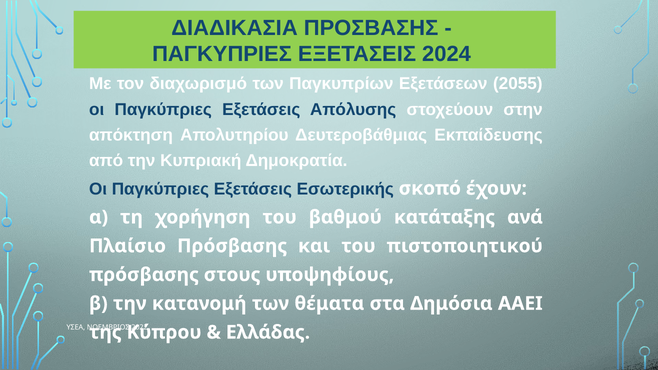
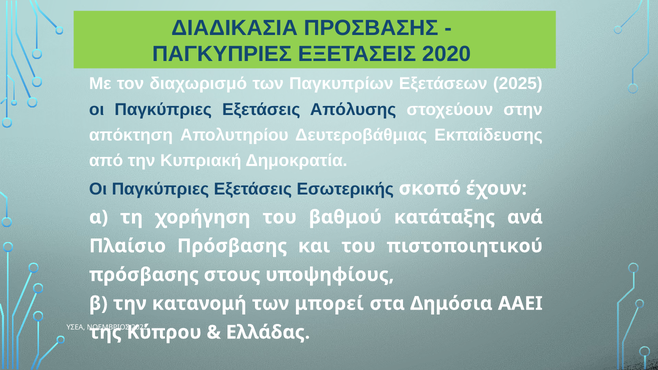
2024: 2024 -> 2020 (447, 54)
2055: 2055 -> 2025 (518, 84)
θέματα: θέματα -> μπορεί (329, 304)
